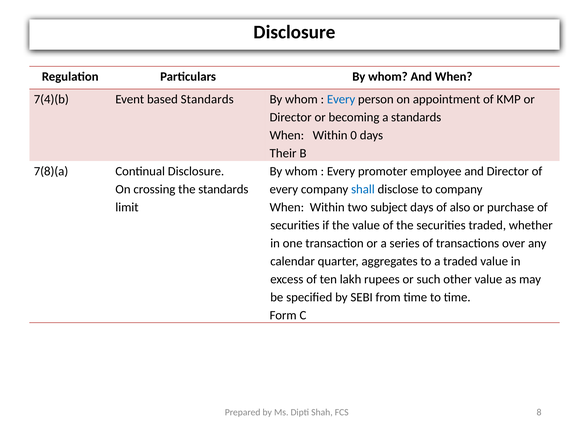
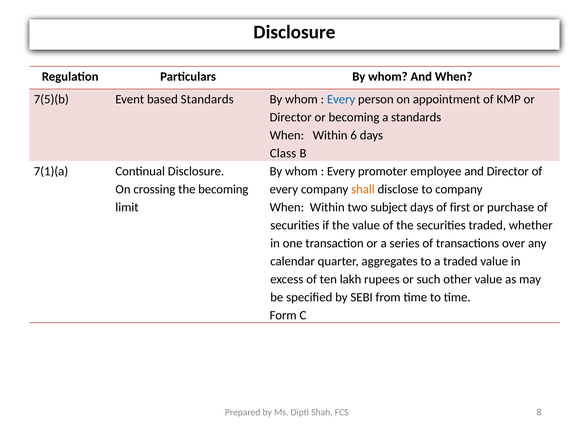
7(4)(b: 7(4)(b -> 7(5)(b (51, 99)
0: 0 -> 6 (354, 135)
Their: Their -> Class (283, 153)
7(8)(a: 7(8)(a -> 7(1)(a (51, 171)
the standards: standards -> becoming (223, 189)
shall colour: blue -> orange (363, 189)
also: also -> first (460, 207)
